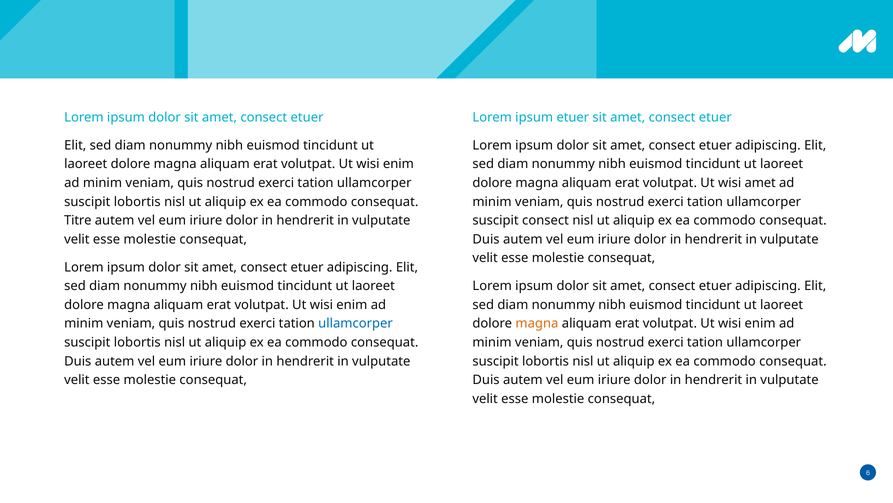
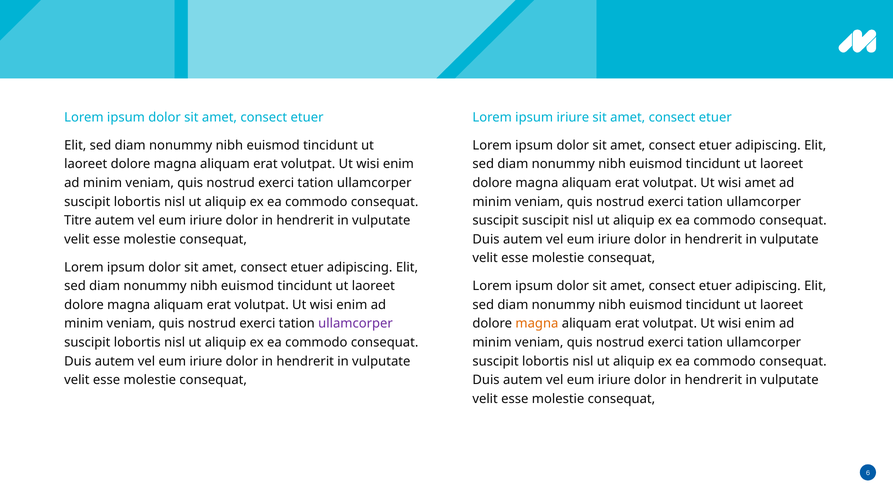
ipsum etuer: etuer -> iriure (573, 117)
suscipit consect: consect -> suscipit (545, 220)
ullamcorper colour: blue -> purple (356, 323)
